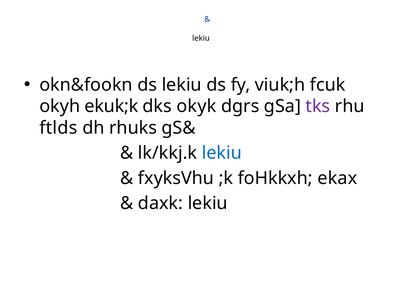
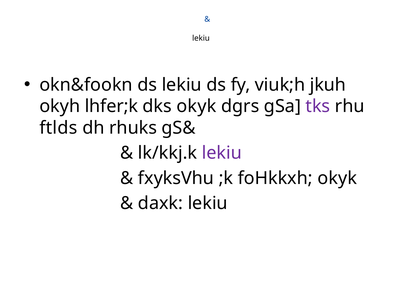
fcuk: fcuk -> jkuh (328, 85)
ekuk;k: ekuk;k -> lhfer;k (111, 106)
lekiu colour: blue -> purple (222, 153)
foHkkxh ekax: ekax -> okyk (337, 178)
